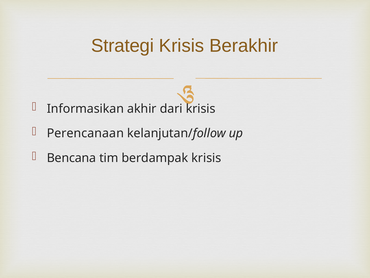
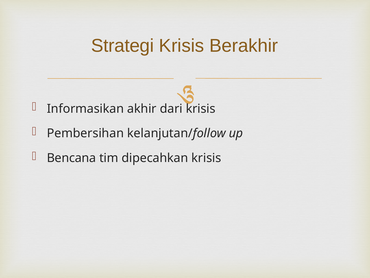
Perencanaan: Perencanaan -> Pembersihan (85, 133)
berdampak: berdampak -> dipecahkan (155, 158)
